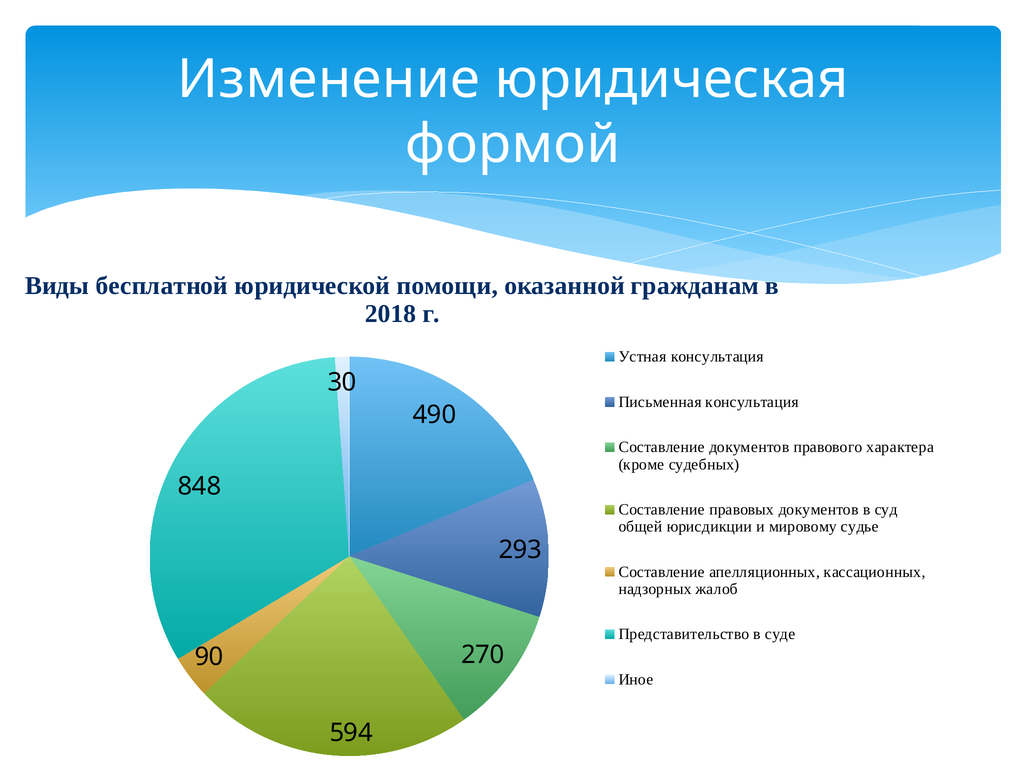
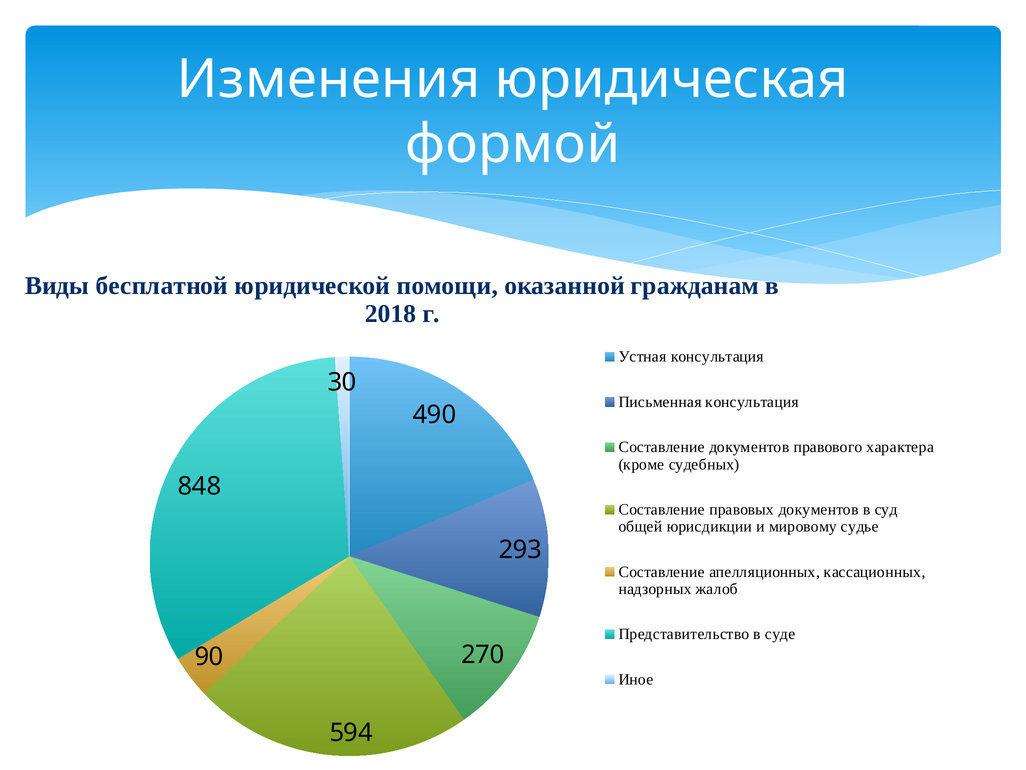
Изменение: Изменение -> Изменения (329, 80)
